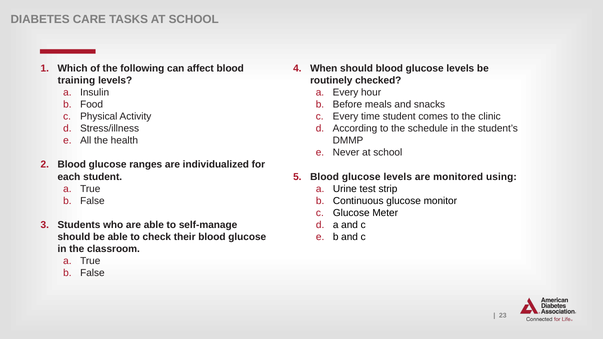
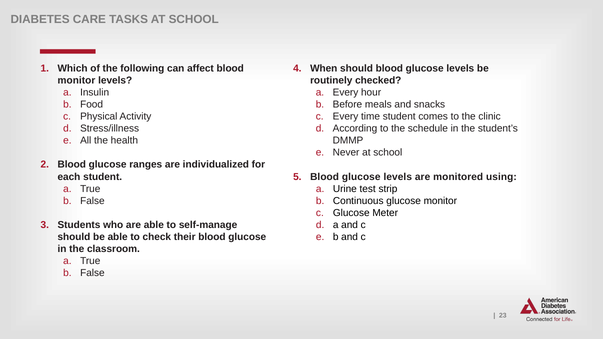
training: training -> monitor (76, 80)
